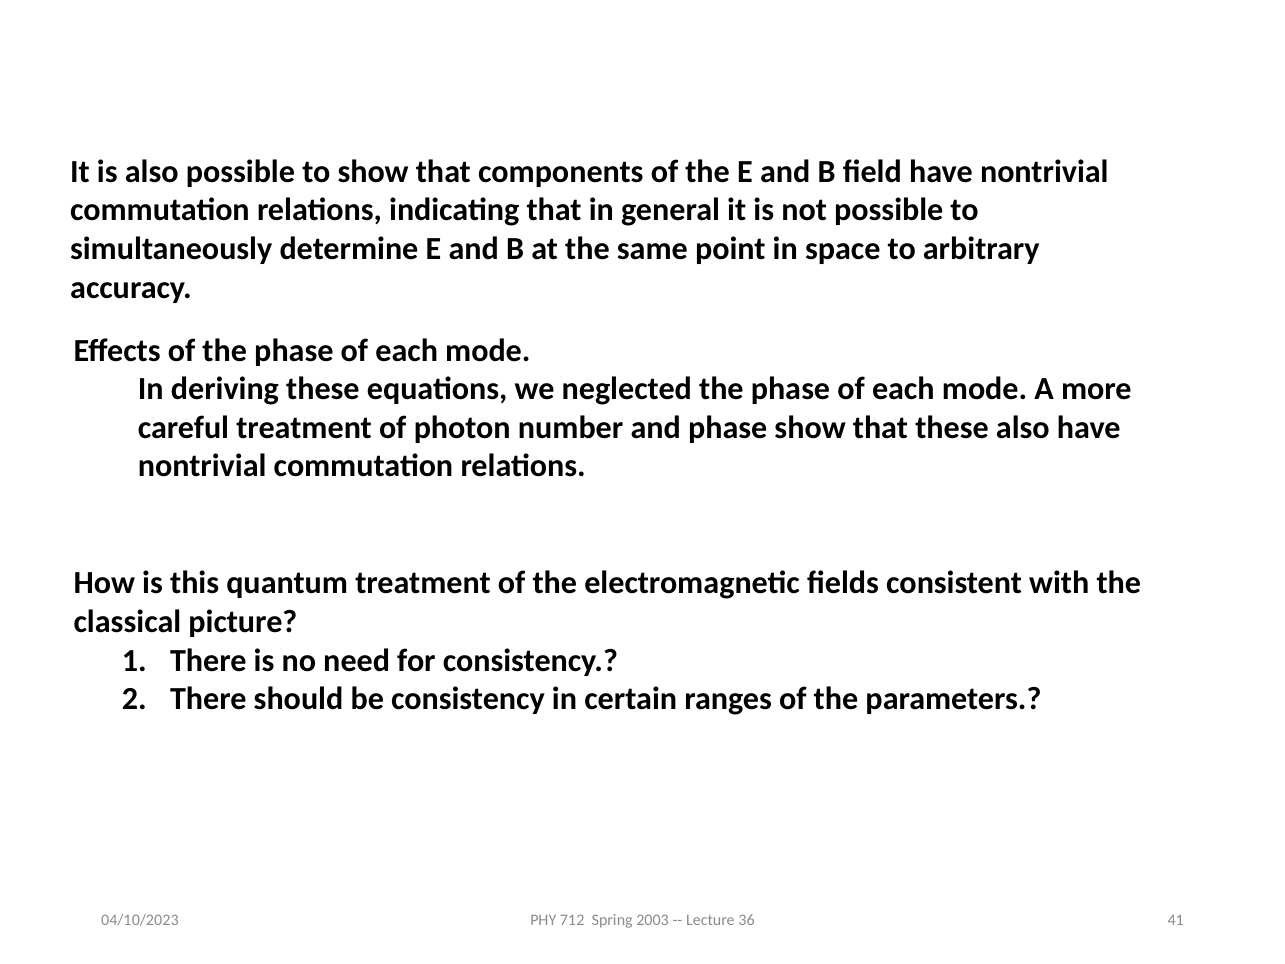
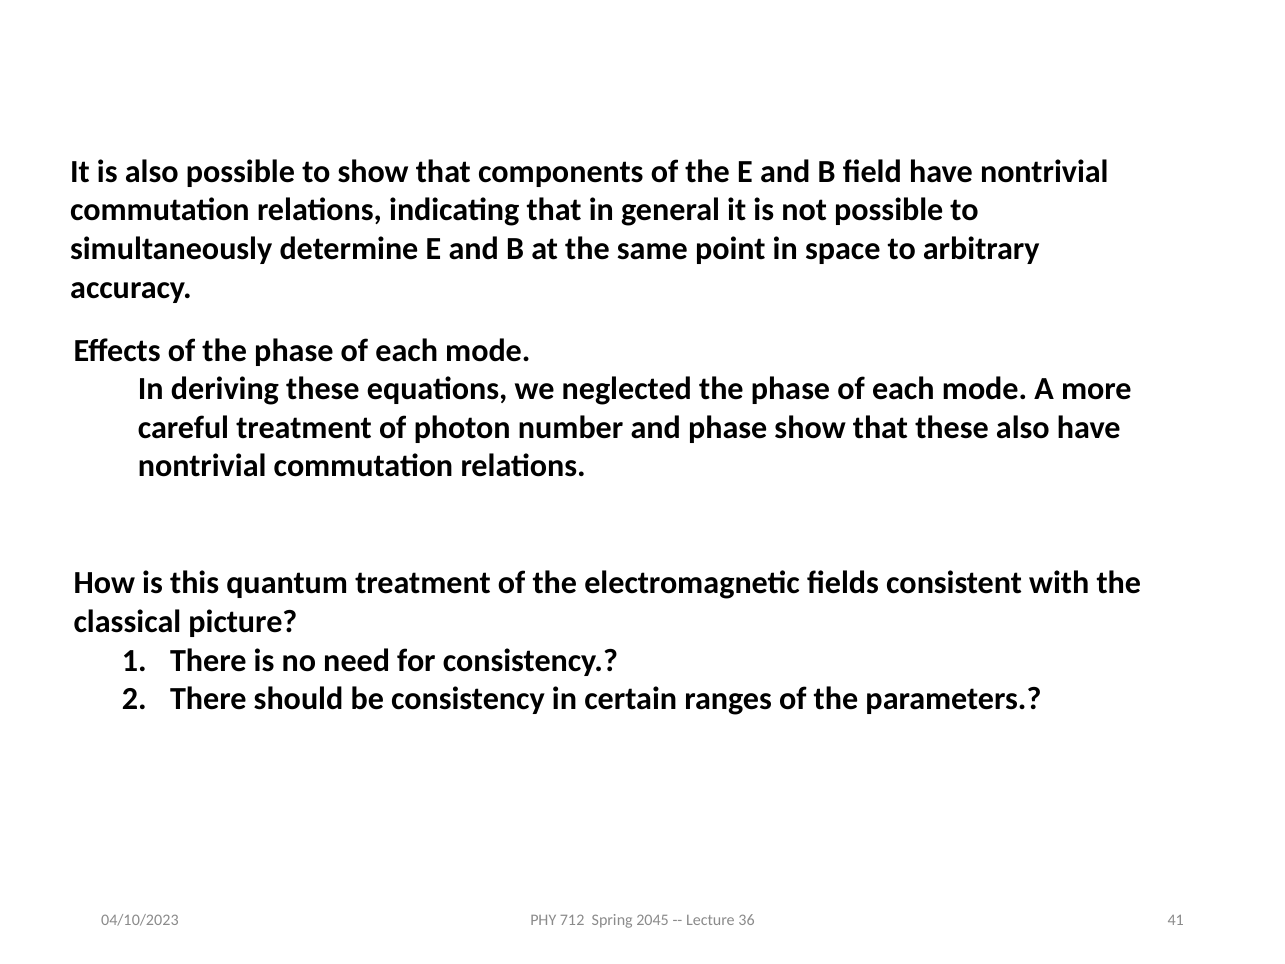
2003: 2003 -> 2045 (653, 920)
